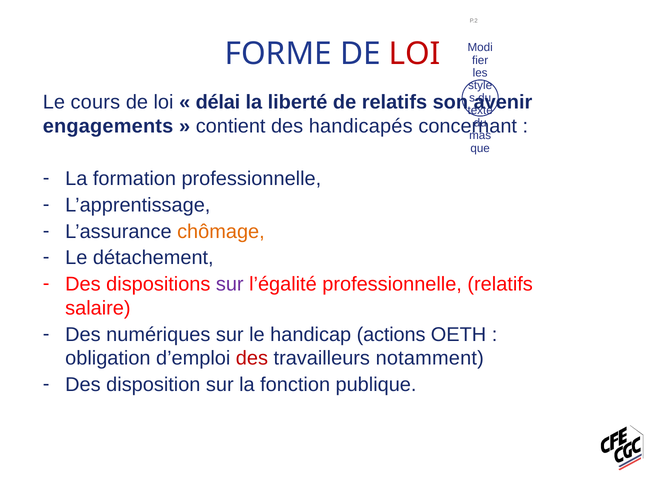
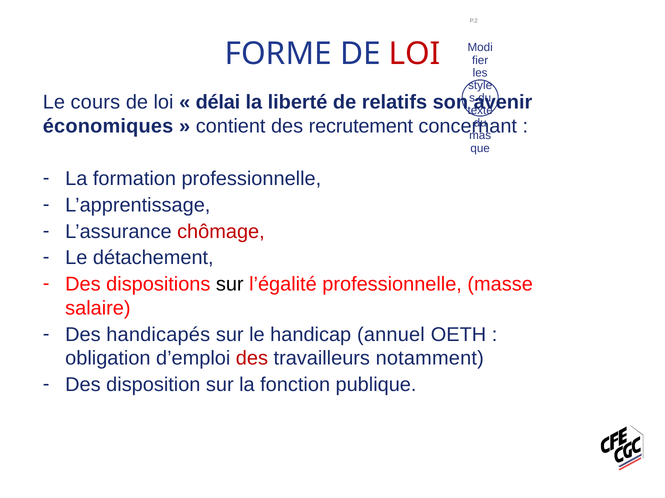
engagements: engagements -> économiques (108, 126)
handicapés: handicapés -> recrutement (361, 126)
chômage colour: orange -> red (221, 232)
sur colour: purple -> black (230, 285)
professionnelle relatifs: relatifs -> masse (500, 285)
numériques: numériques -> handicapés (158, 335)
actions: actions -> annuel (391, 335)
